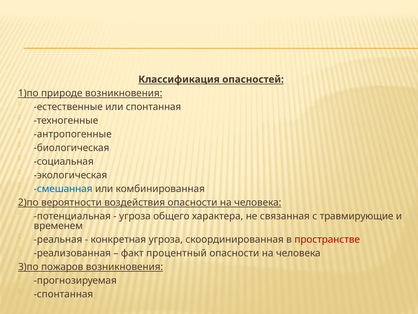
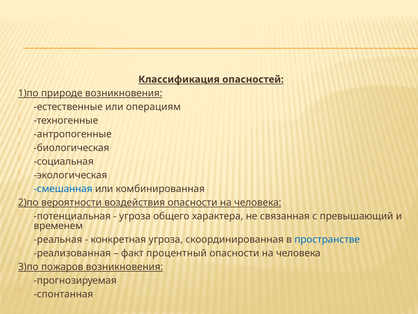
или спонтанная: спонтанная -> операциям (153, 107)
травмирующие: травмирующие -> превышающий (357, 216)
пространстве colour: red -> blue (327, 239)
